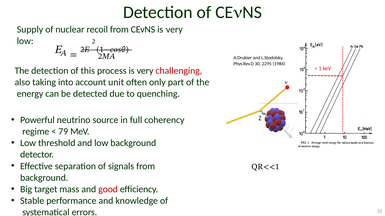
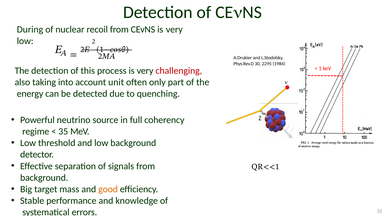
Supply: Supply -> During (30, 29)
79: 79 -> 35 (63, 132)
good colour: red -> orange (108, 190)
